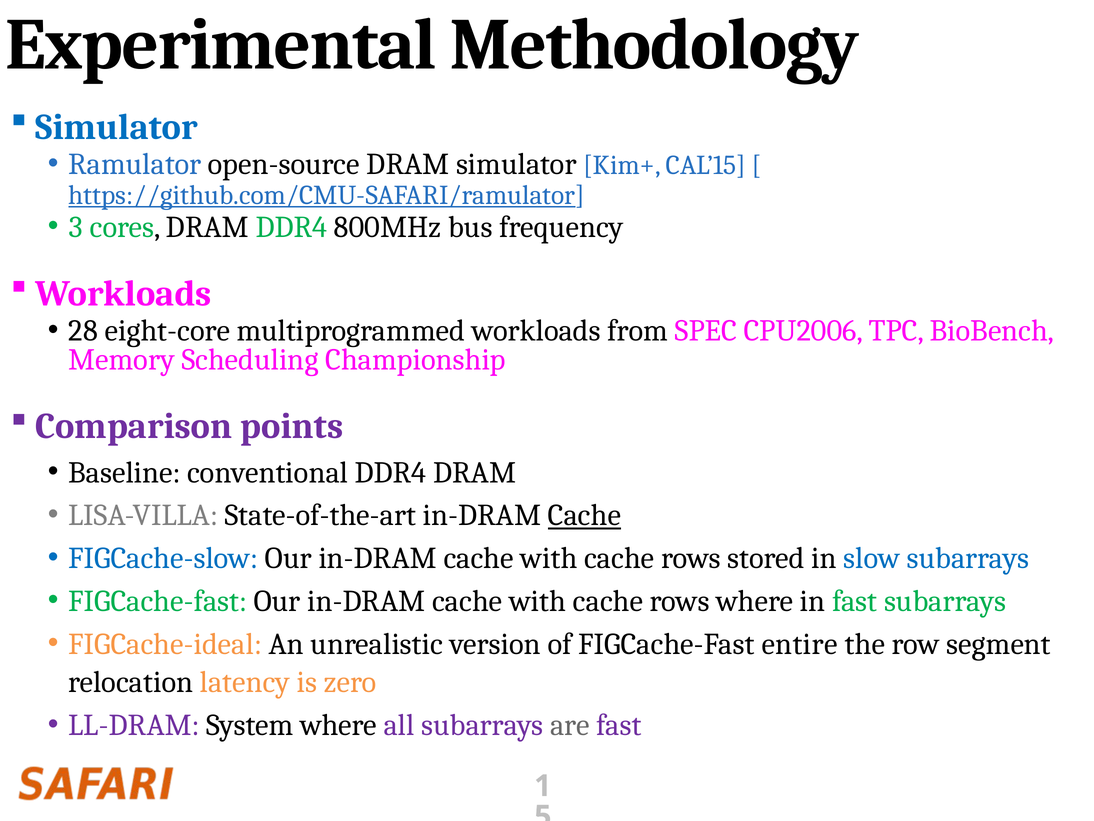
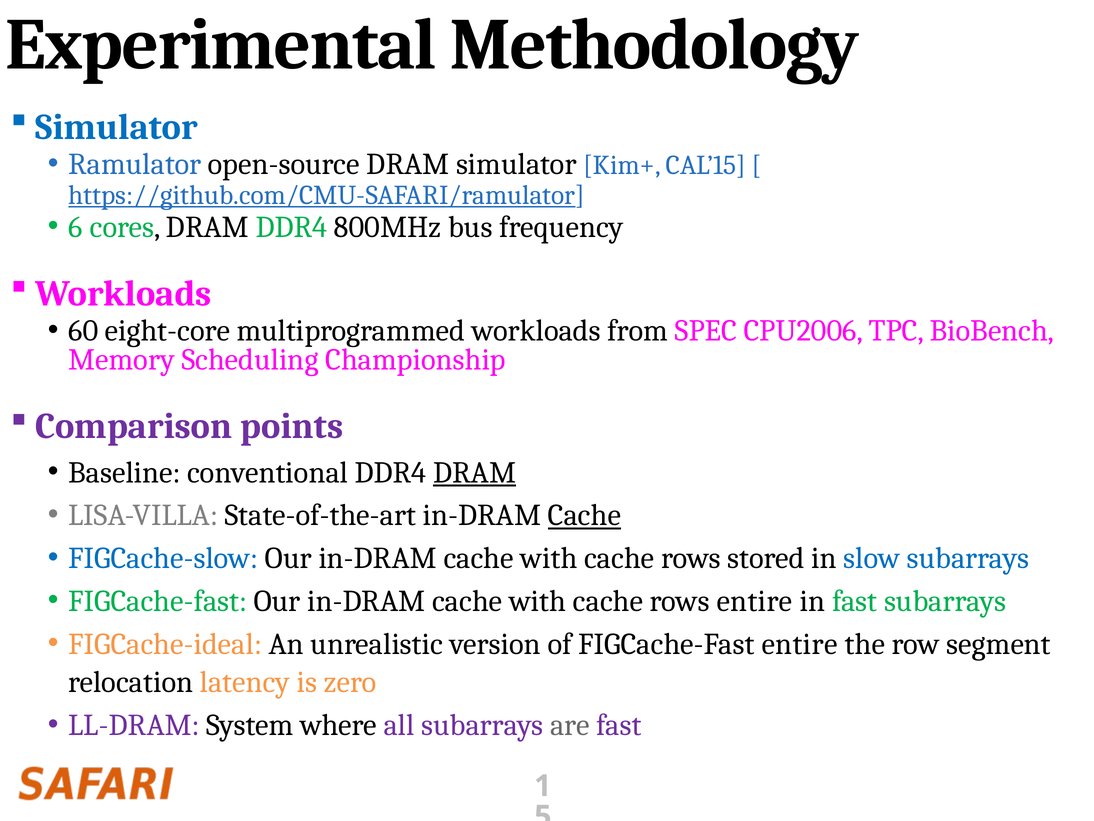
3: 3 -> 6 (76, 227)
28: 28 -> 60 (83, 330)
DRAM underline: none -> present (475, 472)
rows where: where -> entire (755, 601)
